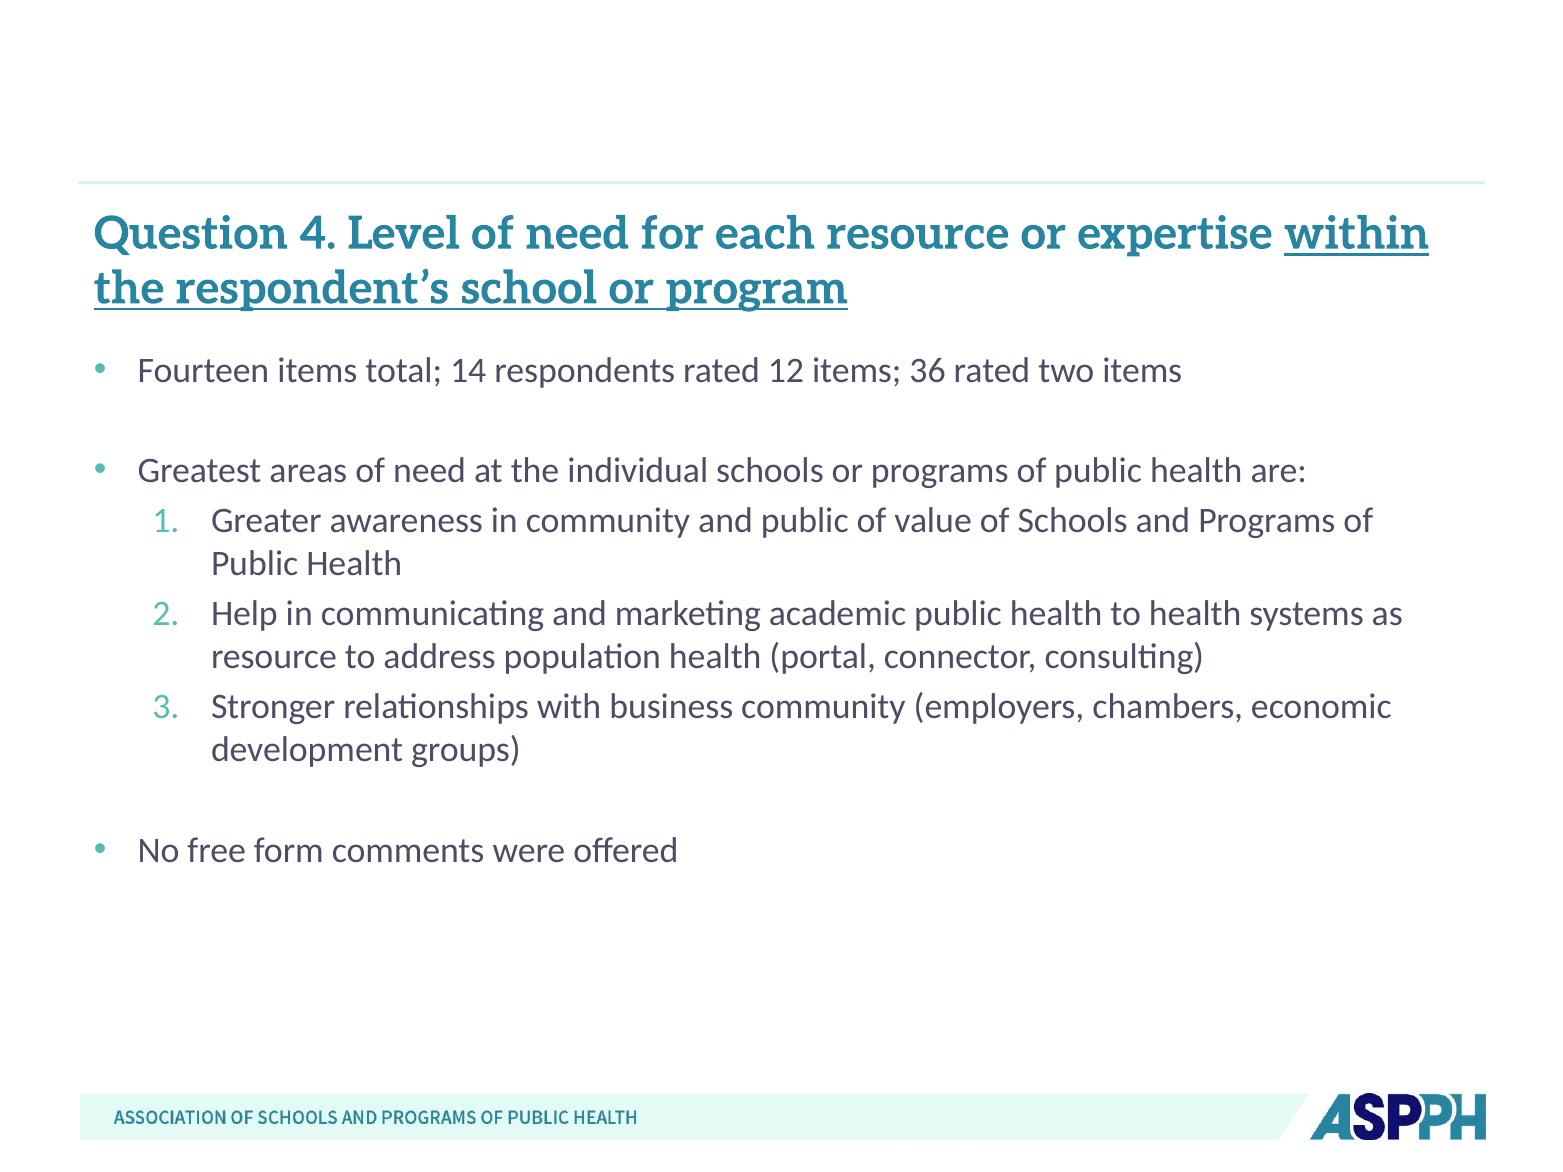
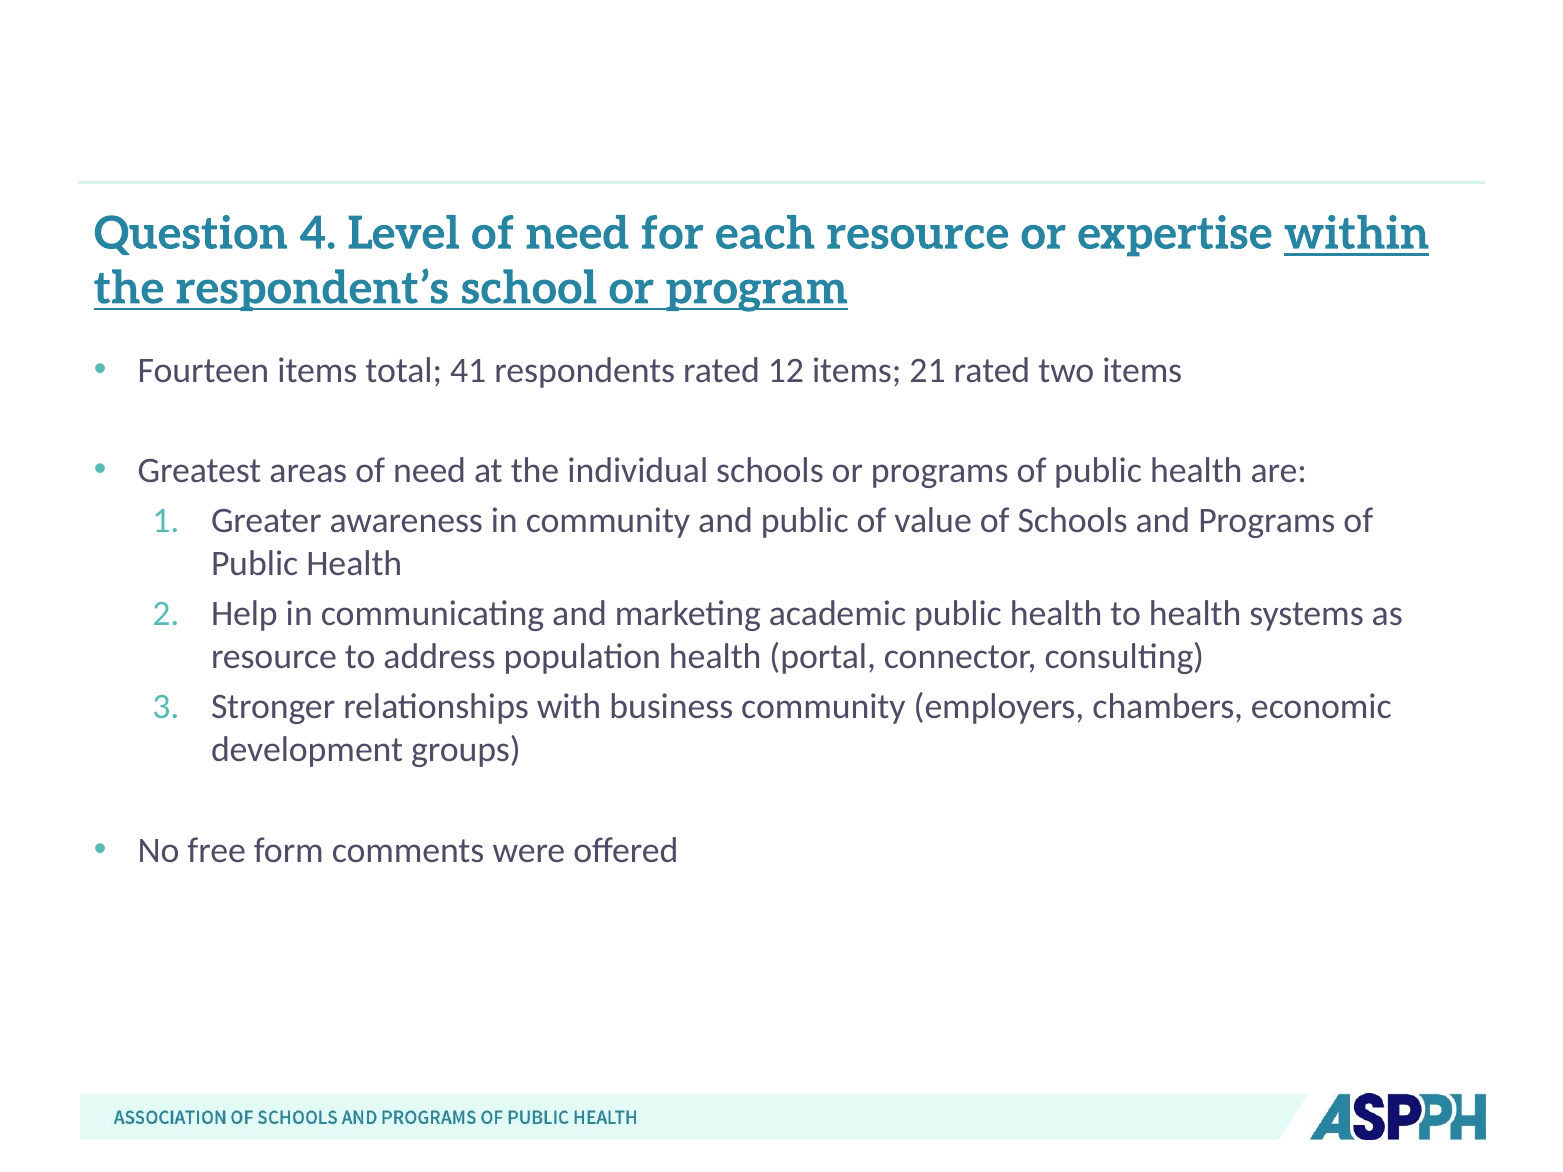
14: 14 -> 41 (468, 371)
36: 36 -> 21 (928, 371)
